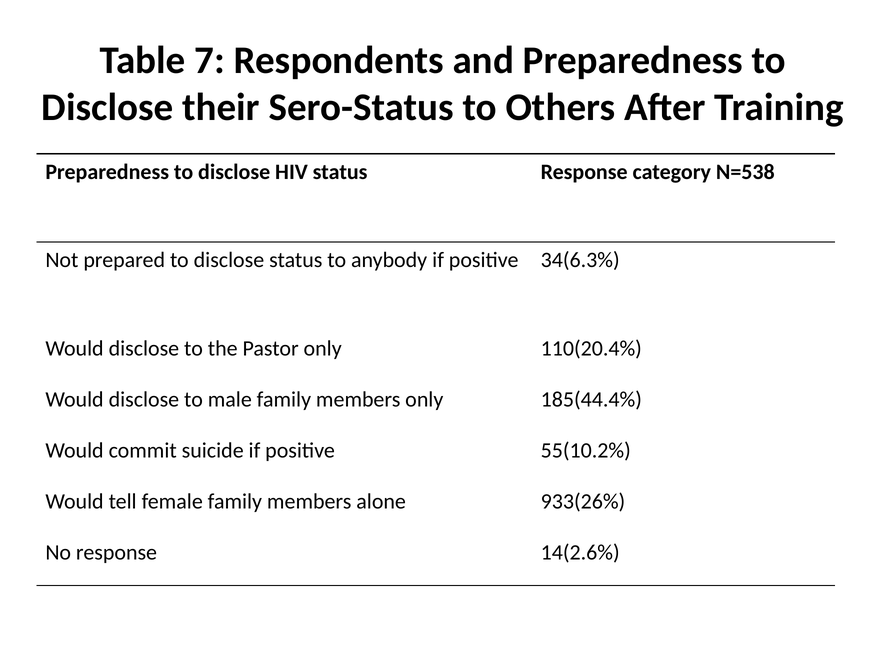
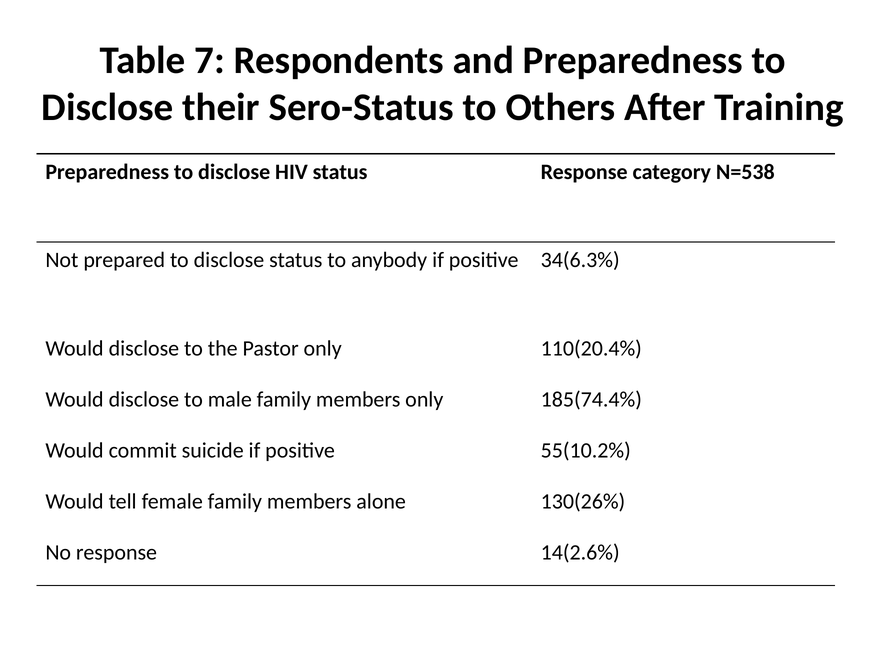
185(44.4%: 185(44.4% -> 185(74.4% (591, 400)
933(26%: 933(26% -> 130(26% (583, 502)
